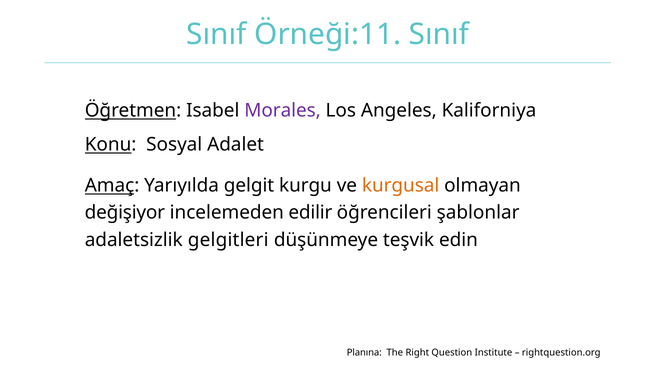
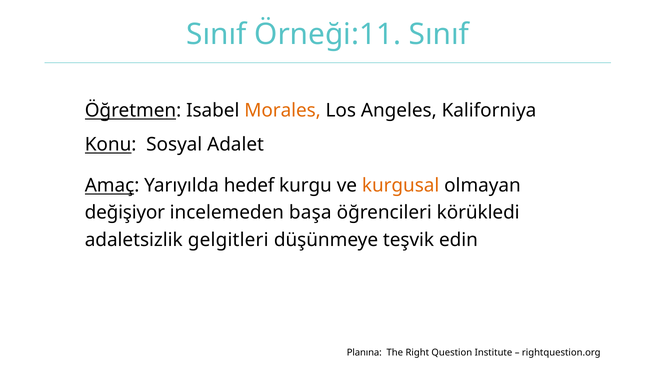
Morales colour: purple -> orange (283, 111)
gelgit: gelgit -> hedef (249, 186)
edilir: edilir -> başa (310, 213)
şablonlar: şablonlar -> körükledi (478, 213)
